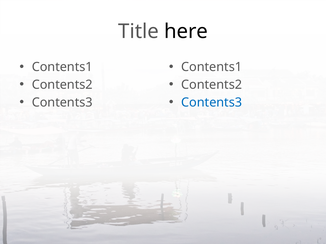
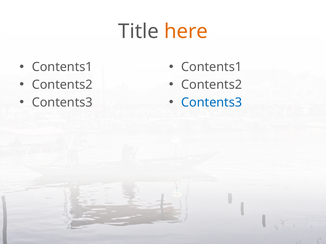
here colour: black -> orange (186, 32)
